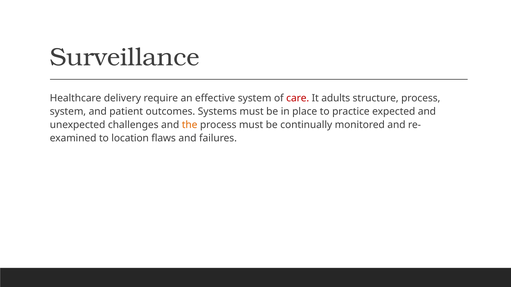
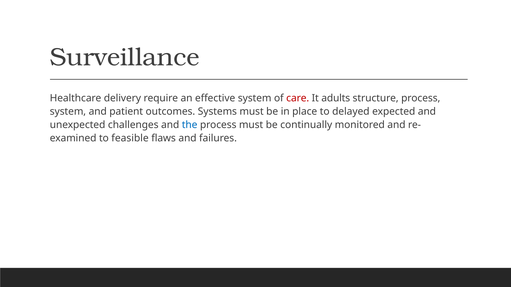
practice: practice -> delayed (351, 112)
the colour: orange -> blue (190, 125)
location: location -> feasible (130, 138)
